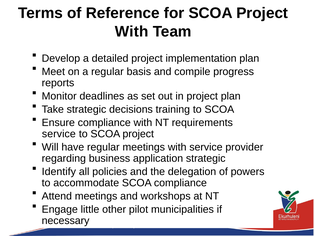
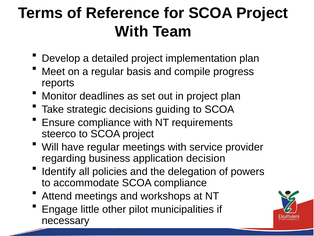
training: training -> guiding (173, 109)
service: service -> steerco (59, 134)
application strategic: strategic -> decision (206, 158)
